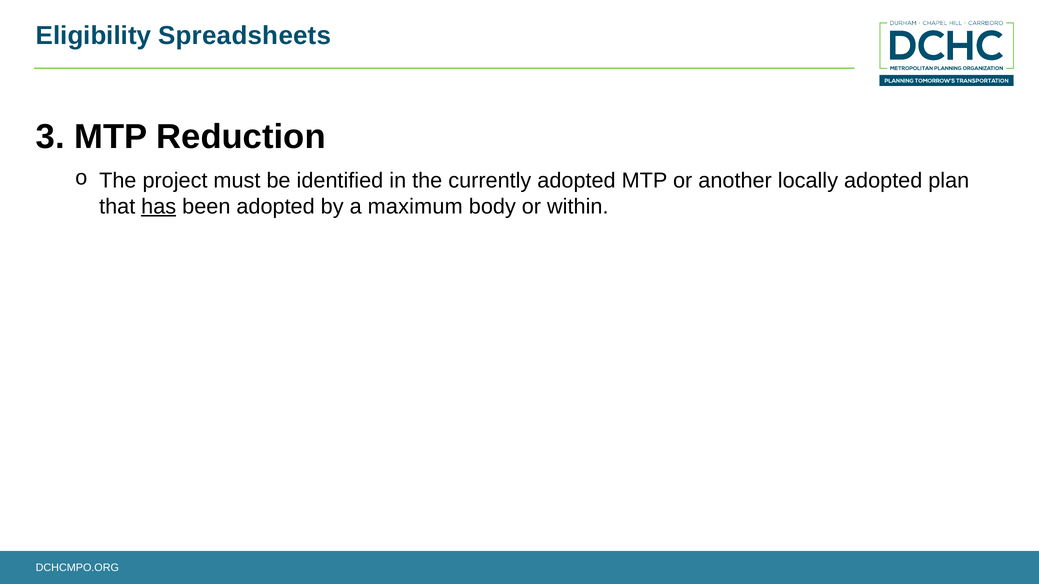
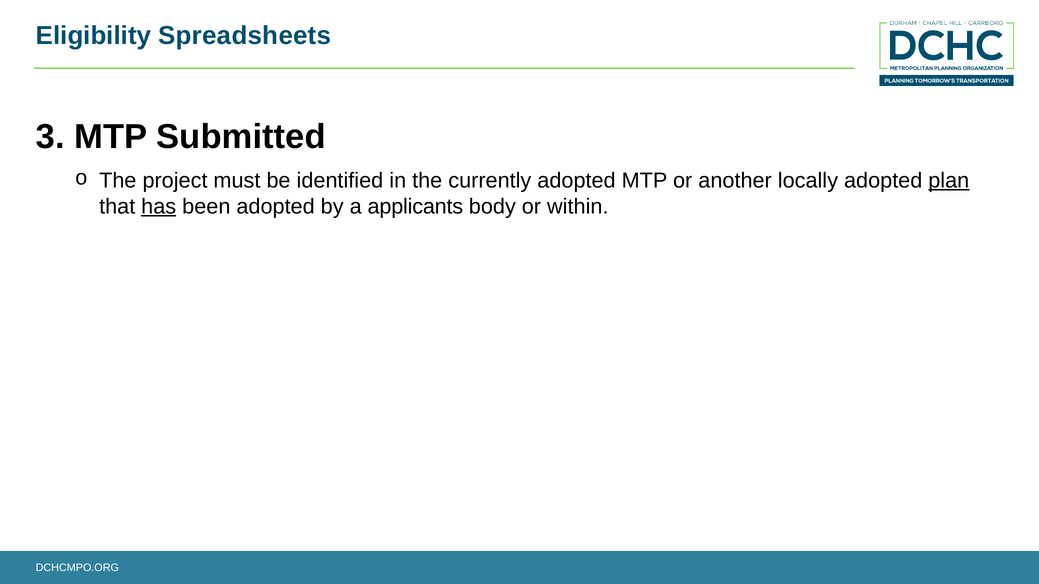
Reduction: Reduction -> Submitted (241, 137)
plan underline: none -> present (949, 181)
maximum: maximum -> applicants (415, 207)
